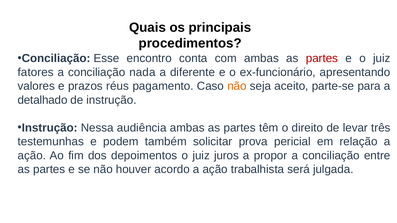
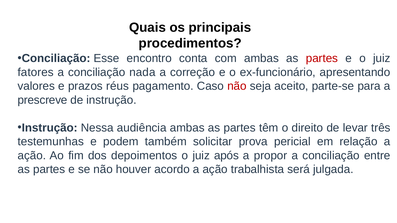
diferente: diferente -> correção (193, 72)
não colour: orange -> red (237, 86)
detalhado: detalhado -> prescreve (42, 100)
juros: juros -> após (226, 156)
